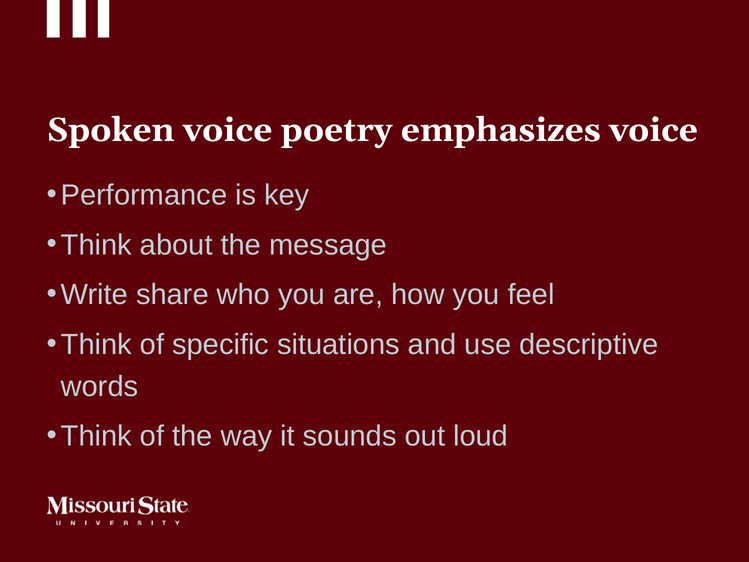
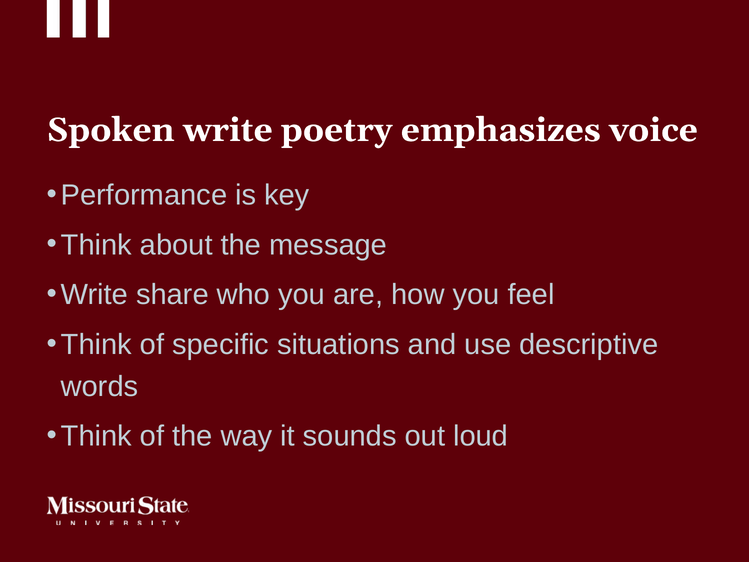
Spoken voice: voice -> write (228, 130)
